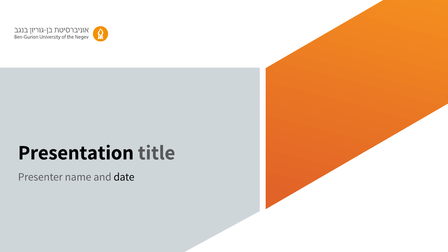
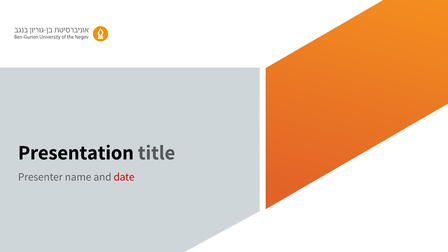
date colour: black -> red (124, 177)
